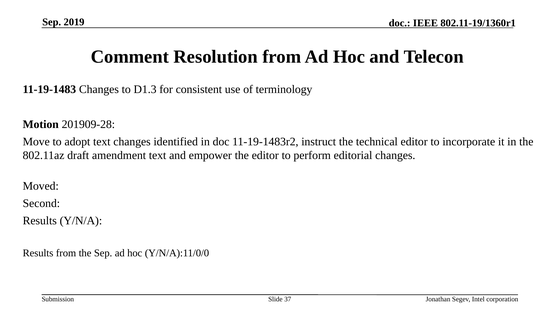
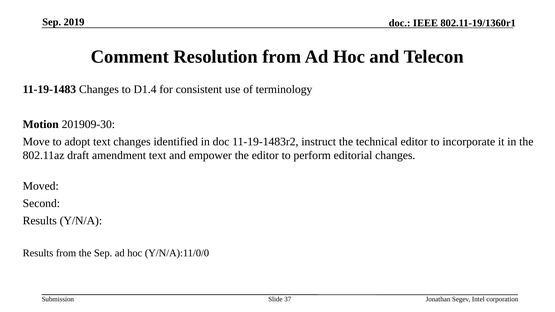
D1.3: D1.3 -> D1.4 (145, 90)
201909-28: 201909-28 -> 201909-30 (88, 124)
